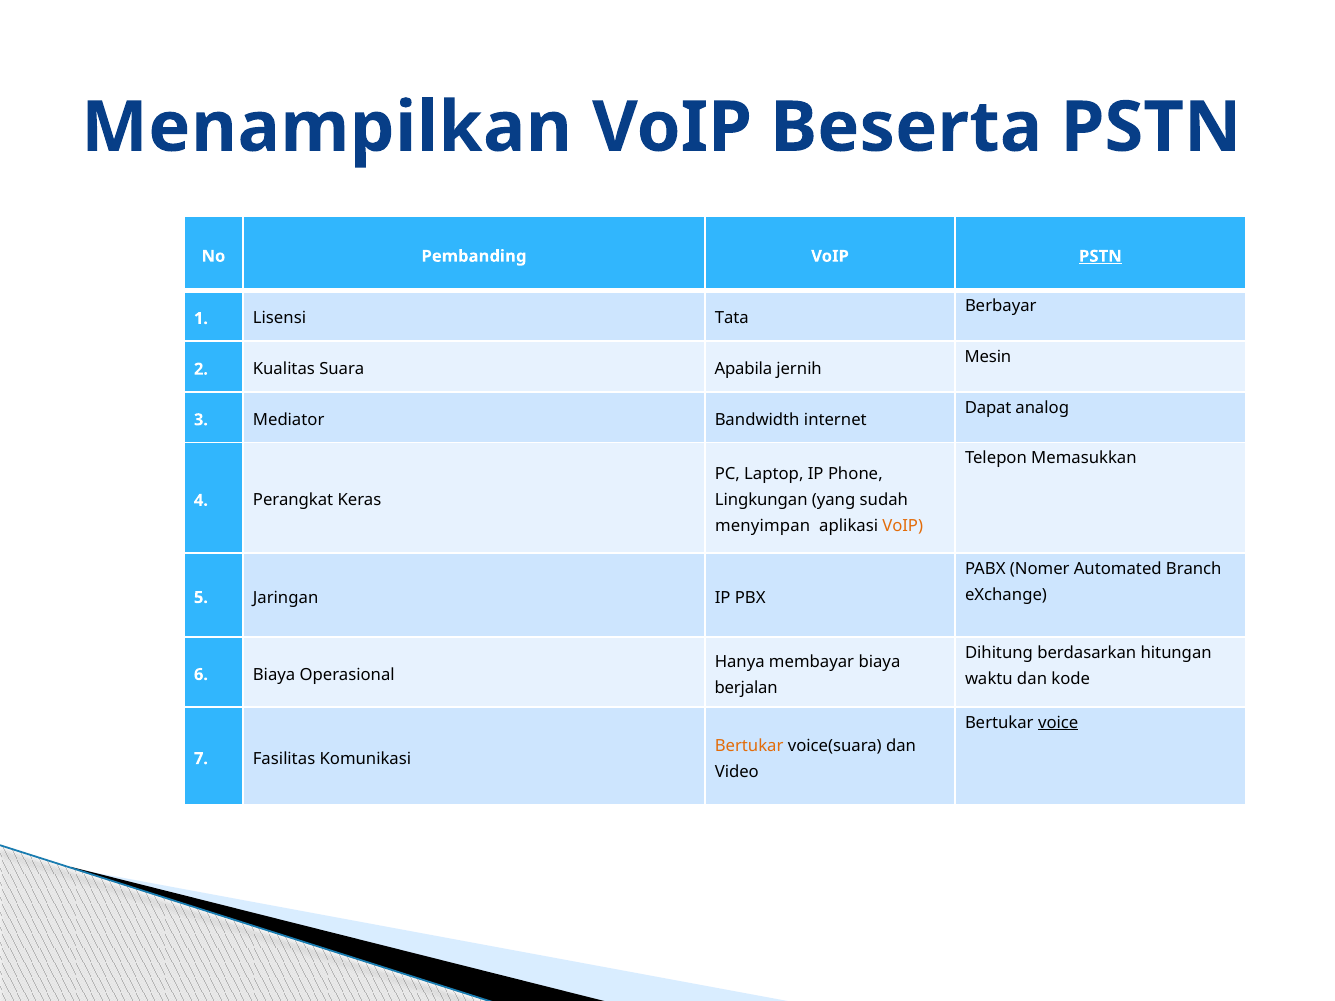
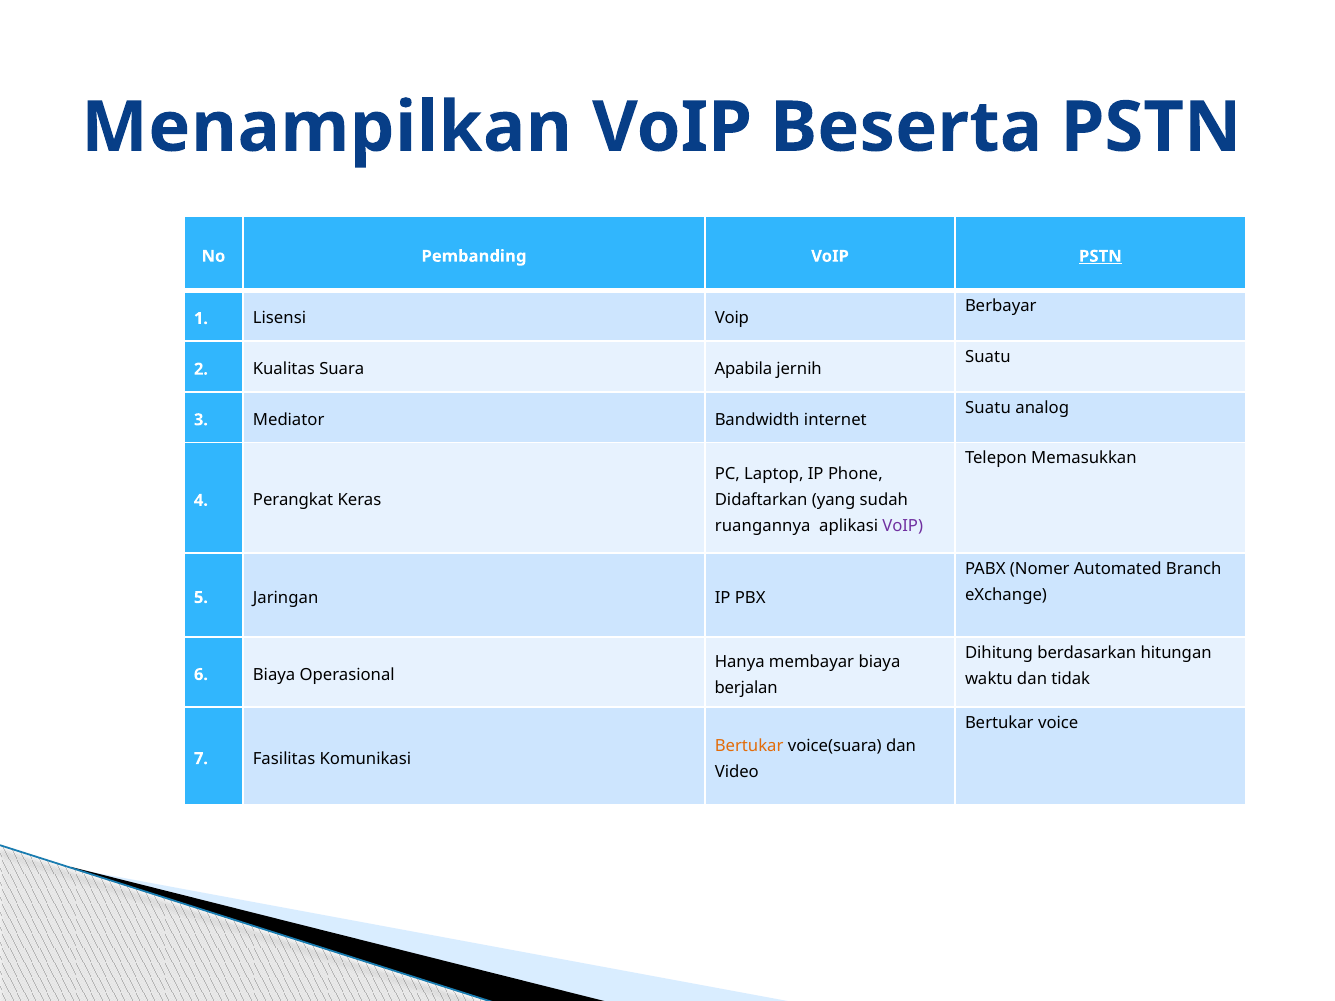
Lisensi Tata: Tata -> Voip (732, 319)
Mesin: Mesin -> Suatu (988, 357)
Dapat: Dapat -> Suatu (988, 408)
Lingkungan: Lingkungan -> Didaftarkan (761, 500)
menyimpan: menyimpan -> ruangannya (763, 526)
VoIP colour: orange -> purple (903, 526)
kode: kode -> tidak (1071, 679)
voice underline: present -> none (1058, 723)
